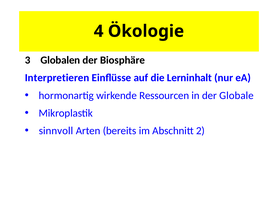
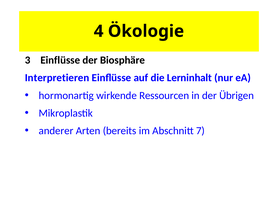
Globalen: Globalen -> Einflüsse (60, 60)
Globale: Globale -> Übrigen (237, 95)
sinnvoll: sinnvoll -> anderer (56, 130)
2: 2 -> 7 (200, 130)
